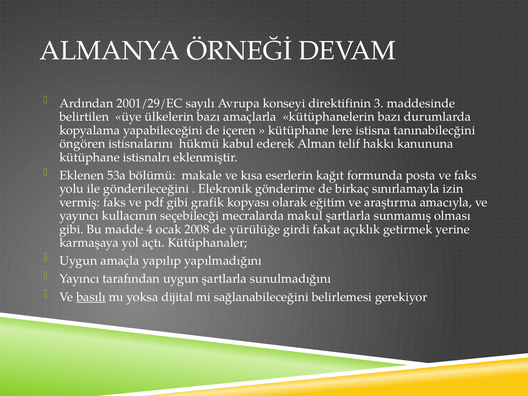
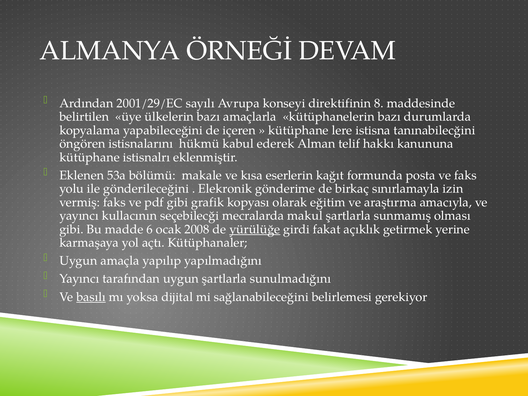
3: 3 -> 8 (379, 103)
4: 4 -> 6 (150, 229)
yürülüğe underline: none -> present (255, 229)
